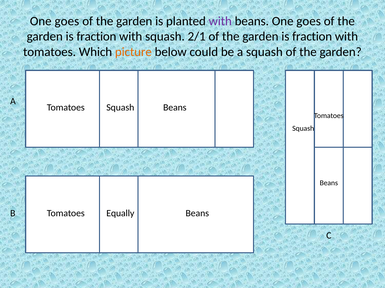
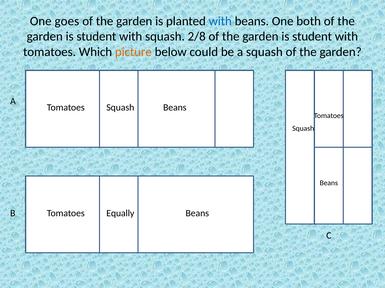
with colour: purple -> blue (220, 21)
beans One goes: goes -> both (309, 21)
fraction: fraction -> student (96, 37)
2/1: 2/1 -> 2/8 (197, 37)
fraction: fraction -> student (312, 37)
